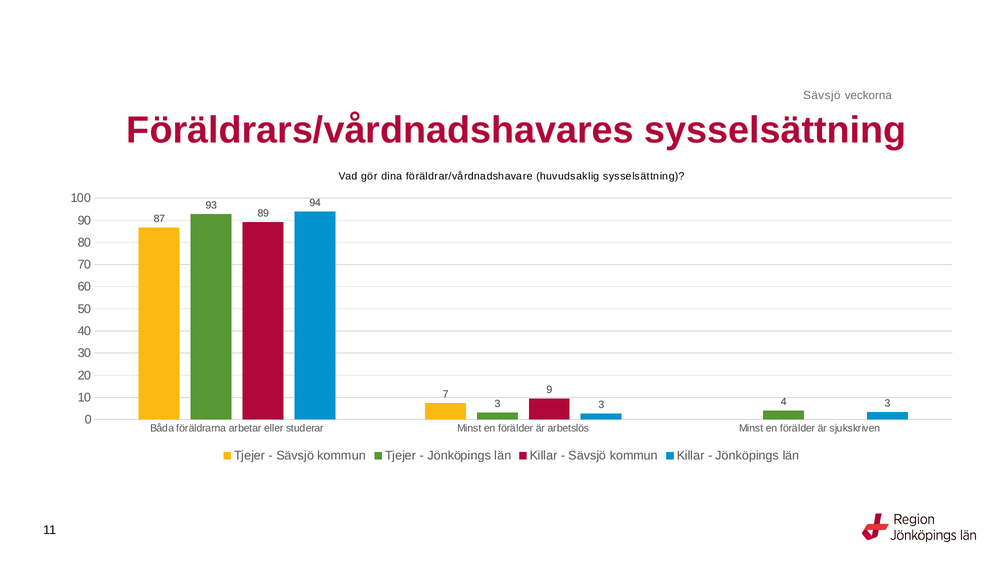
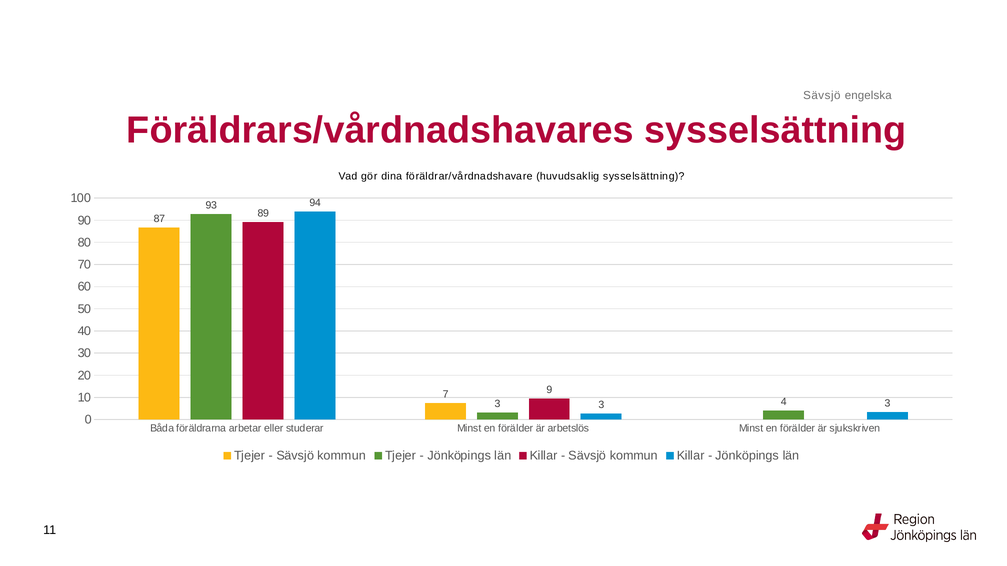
veckorna: veckorna -> engelska (868, 96)
